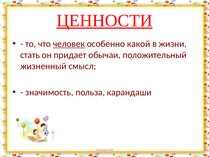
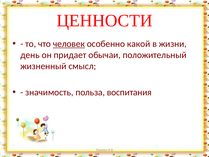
ЦЕННОСТИ underline: present -> none (104, 21)
стать: стать -> день (30, 55)
карандаши: карандаши -> воспитания (129, 92)
